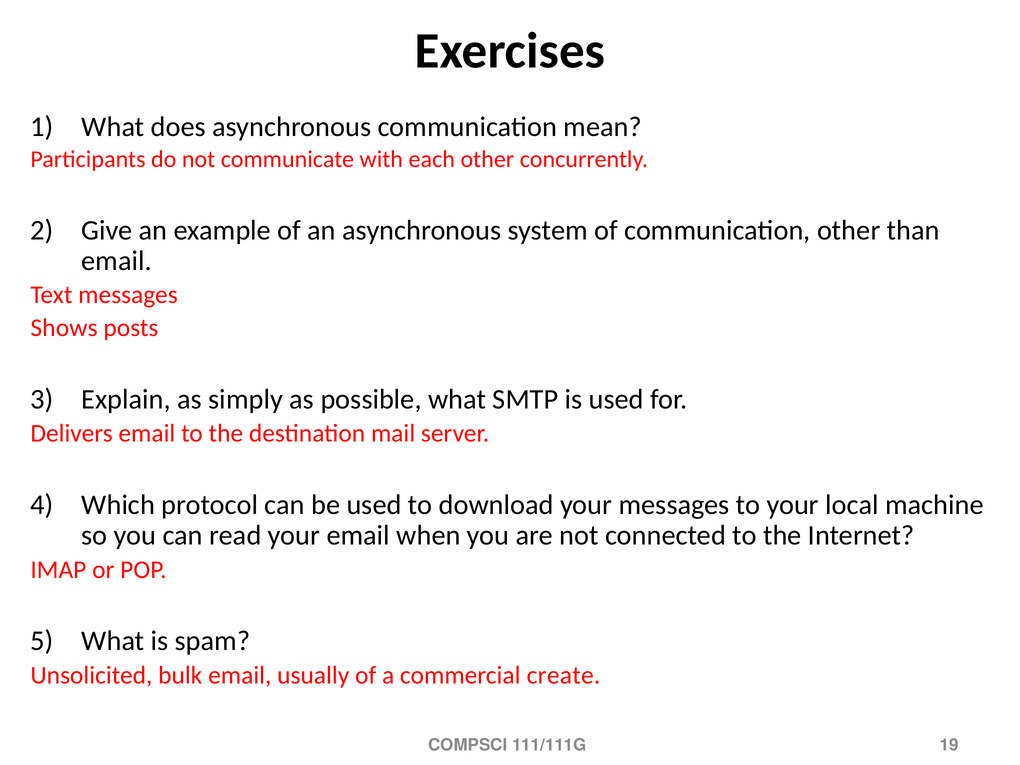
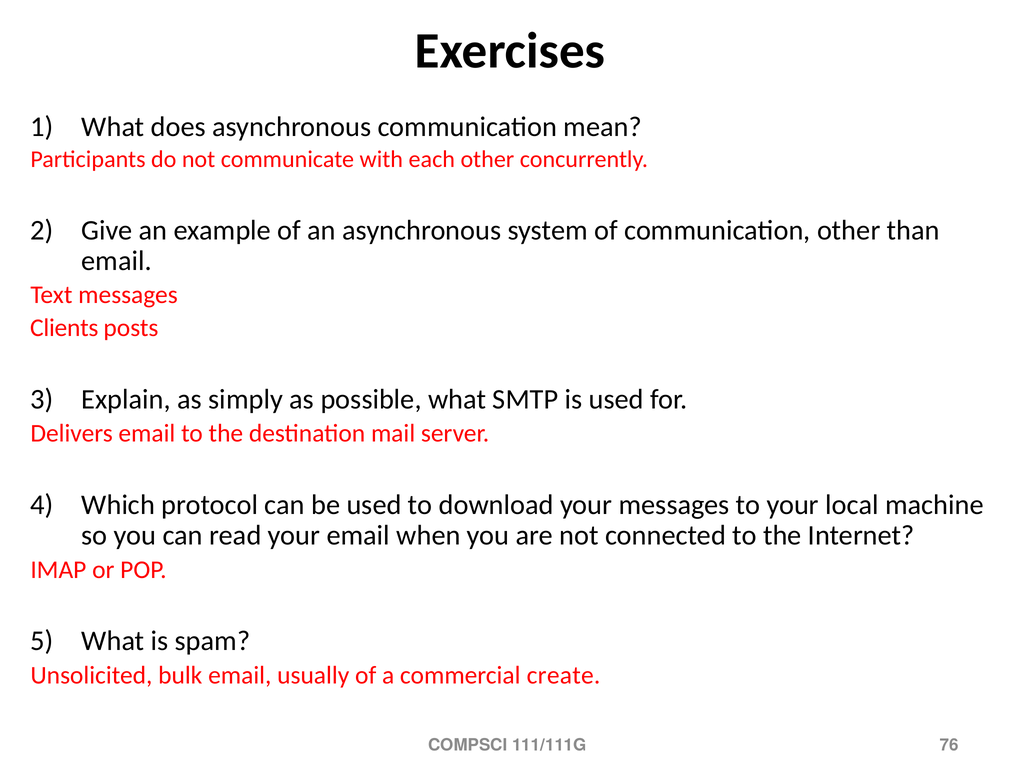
Shows: Shows -> Clients (64, 328)
19: 19 -> 76 (949, 745)
